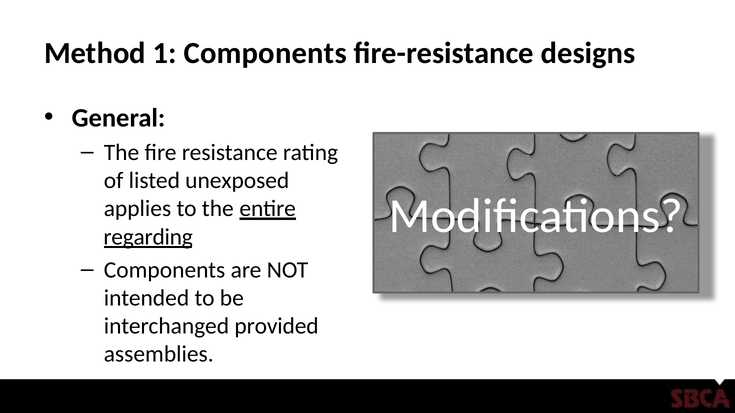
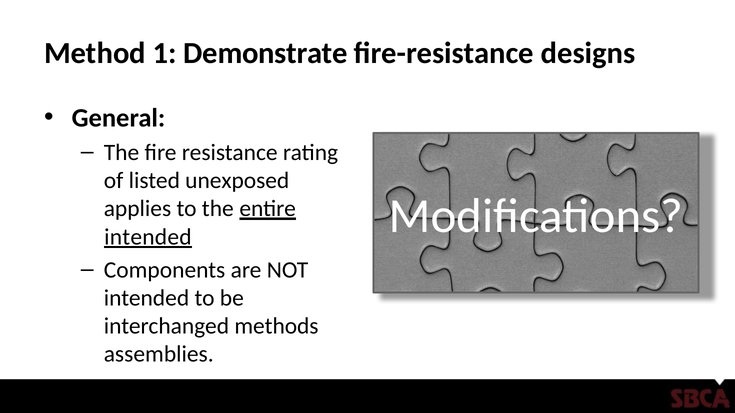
1 Components: Components -> Demonstrate (266, 53)
regarding: regarding -> intended (148, 237)
provided: provided -> methods (276, 326)
